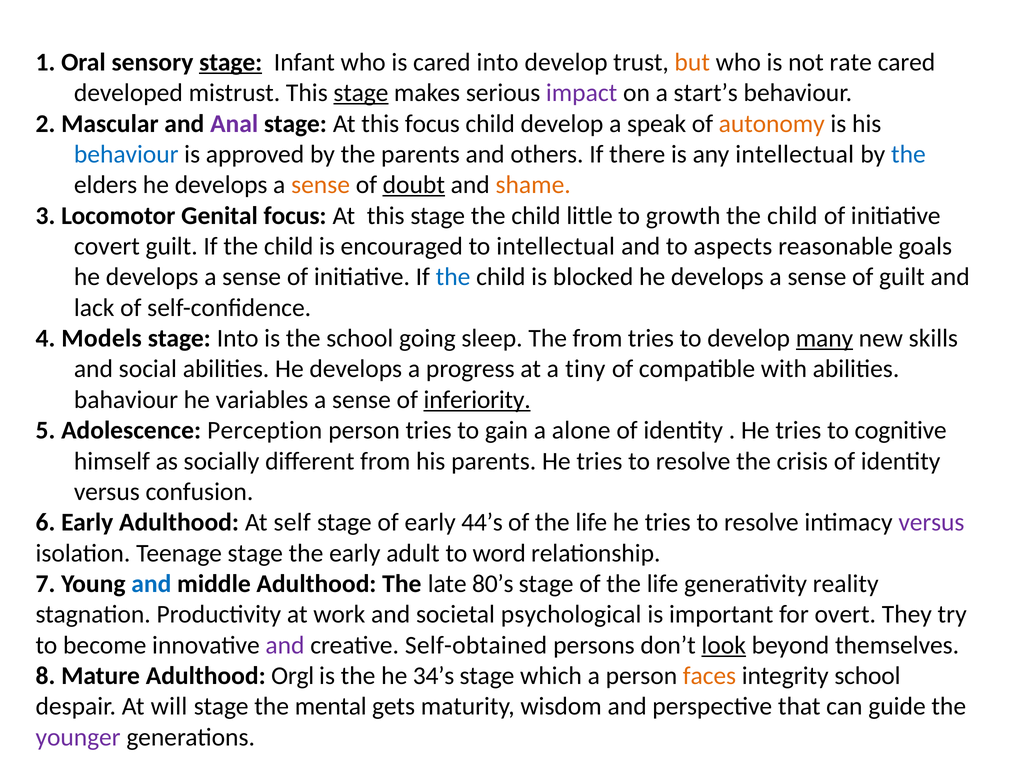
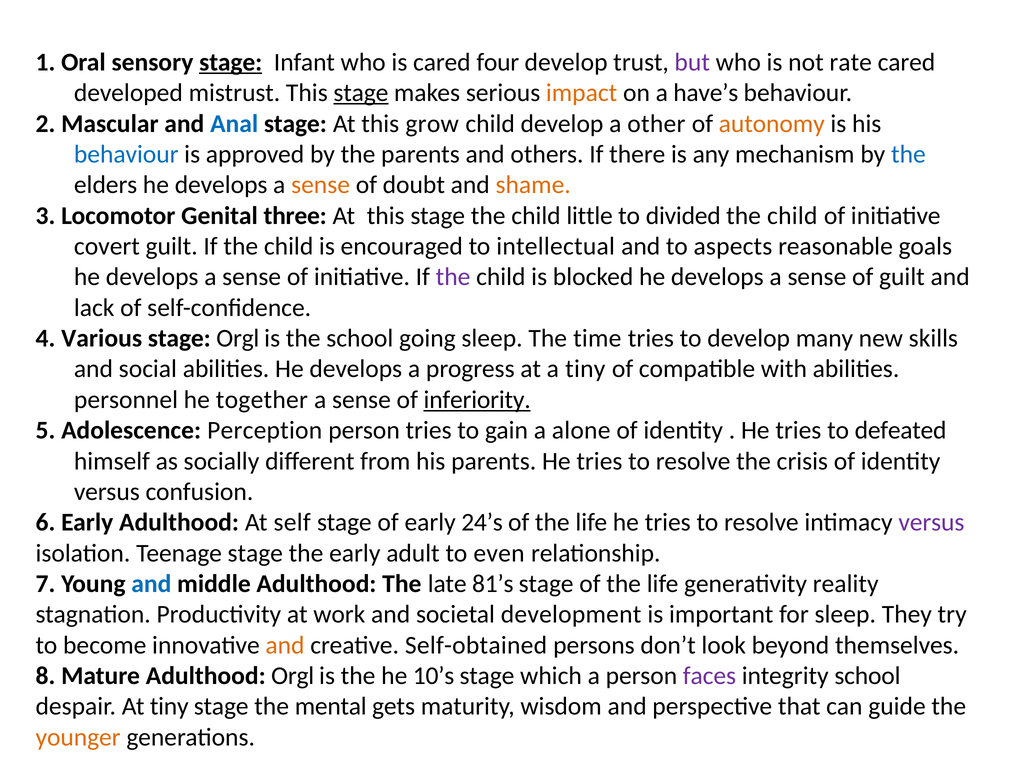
cared into: into -> four (498, 62)
but colour: orange -> purple (692, 62)
impact colour: purple -> orange (582, 93)
start’s: start’s -> have’s (706, 93)
Anal colour: purple -> blue (234, 124)
this focus: focus -> grow (432, 124)
speak: speak -> other (656, 124)
any intellectual: intellectual -> mechanism (795, 154)
doubt underline: present -> none (414, 185)
Genital focus: focus -> three (295, 216)
growth: growth -> divided (683, 216)
the colour: blue -> purple (453, 277)
Models: Models -> Various (102, 338)
stage Into: Into -> Orgl (238, 338)
The from: from -> time (597, 338)
many underline: present -> none (824, 338)
bahaviour: bahaviour -> personnel (126, 400)
variables: variables -> together (262, 400)
cognitive: cognitive -> defeated (901, 431)
44’s: 44’s -> 24’s (482, 523)
word: word -> even (499, 553)
80’s: 80’s -> 81’s (493, 584)
psychological: psychological -> development (571, 615)
for overt: overt -> sleep (845, 615)
and colour: purple -> orange (285, 645)
look underline: present -> none (724, 645)
34’s: 34’s -> 10’s (434, 676)
faces colour: orange -> purple (709, 676)
At will: will -> tiny (169, 707)
younger colour: purple -> orange (78, 737)
